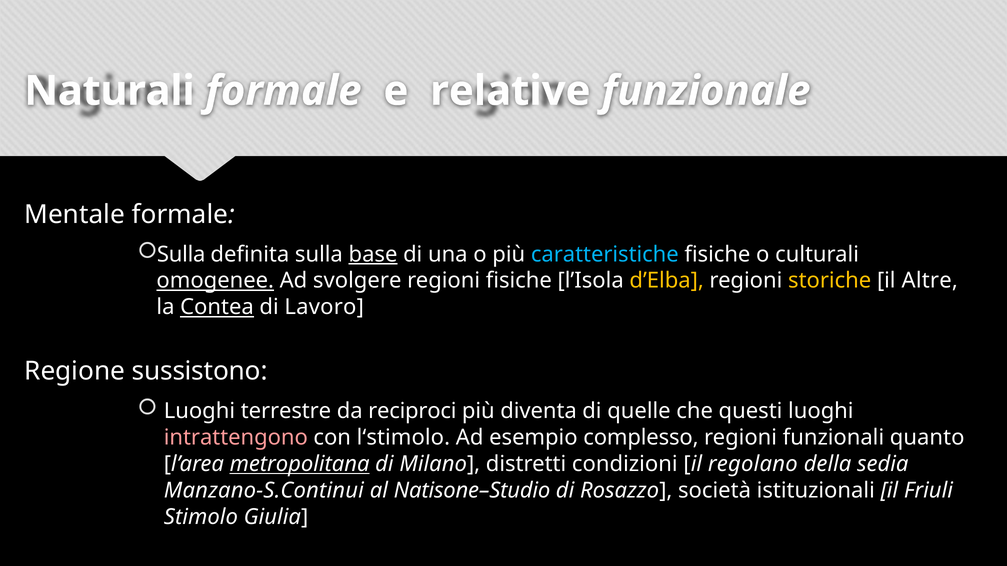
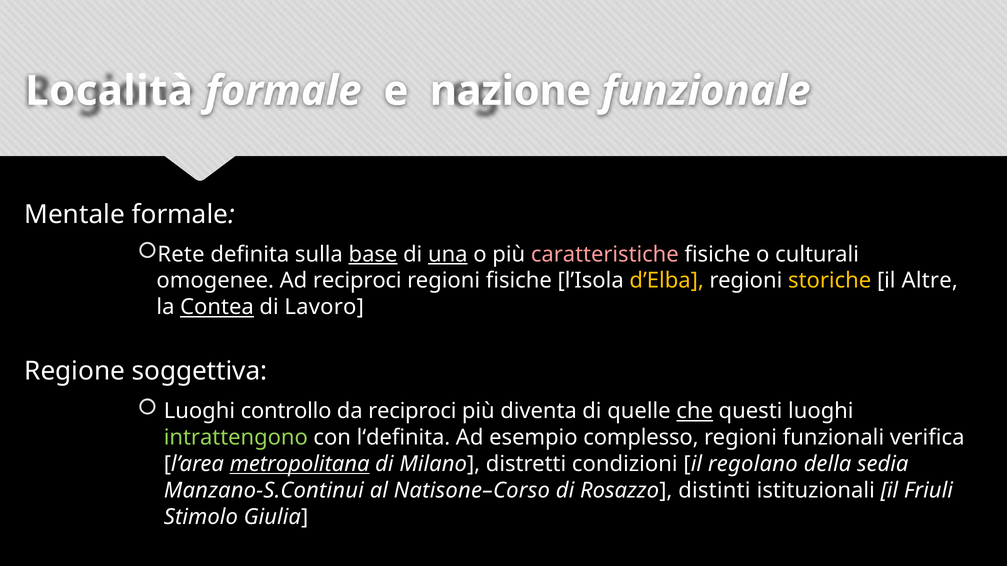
Naturali: Naturali -> Località (109, 91)
relative: relative -> nazione (511, 91)
Sulla: Sulla -> Rete (181, 255)
una underline: none -> present (448, 255)
caratteristiche colour: light blue -> pink (605, 255)
omogenee underline: present -> none (215, 281)
Ad svolgere: svolgere -> reciproci (357, 281)
sussistono: sussistono -> soggettiva (200, 371)
terrestre: terrestre -> controllo (286, 411)
che underline: none -> present (695, 411)
intrattengono colour: pink -> light green (236, 438)
l‘stimolo: l‘stimolo -> l‘definita (403, 438)
quanto: quanto -> verifica (927, 438)
Natisone–Studio: Natisone–Studio -> Natisone–Corso (472, 491)
società: società -> distinti (714, 491)
